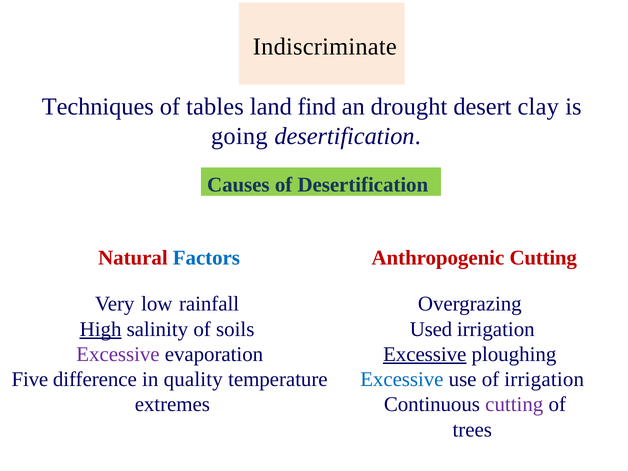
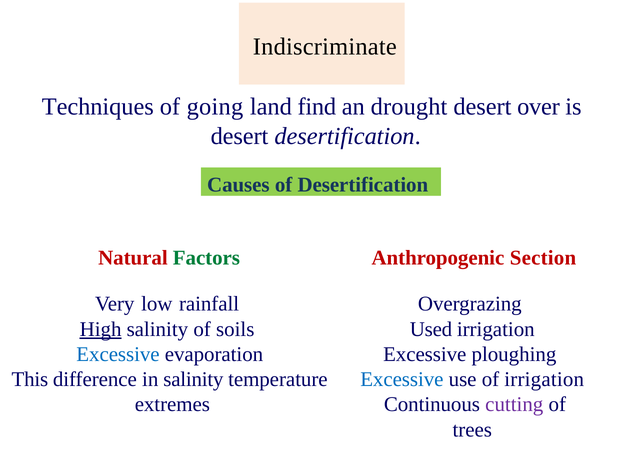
tables: tables -> going (215, 107)
clay: clay -> over (538, 107)
going: going -> desert (239, 136)
Factors colour: blue -> green (206, 258)
Anthropogenic Cutting: Cutting -> Section (543, 258)
Excessive colour: purple -> blue (118, 354)
Excessive underline: present -> none (425, 354)
Five: Five -> This (30, 379)
in quality: quality -> salinity (193, 379)
